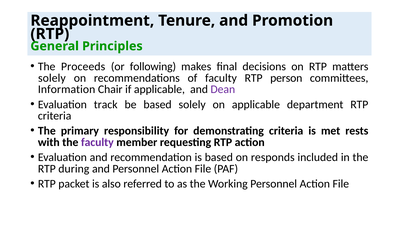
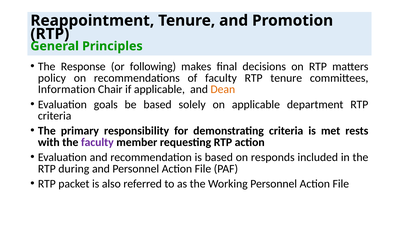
Proceeds: Proceeds -> Response (83, 66)
solely: solely -> policy (52, 78)
RTP person: person -> tenure (286, 78)
Dean colour: purple -> orange (223, 89)
track: track -> goals (106, 104)
